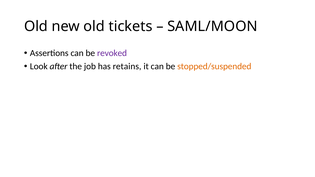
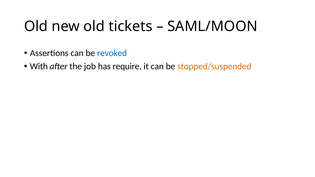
revoked colour: purple -> blue (112, 53)
Look: Look -> With (39, 66)
retains: retains -> require (127, 66)
